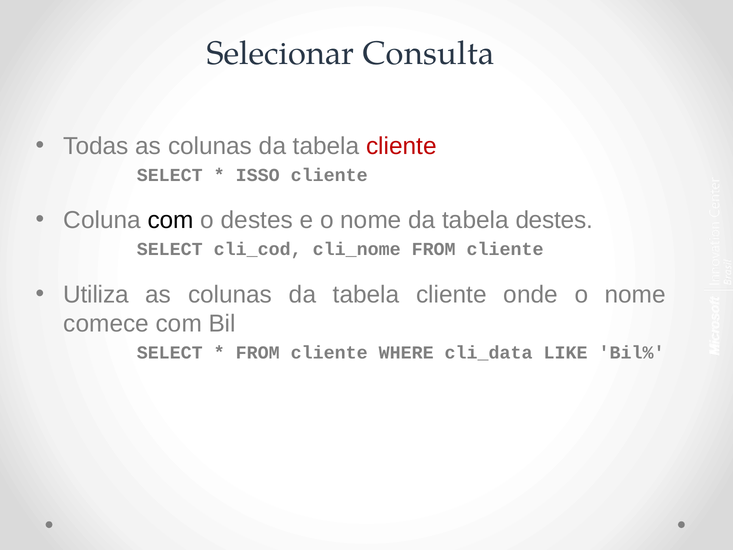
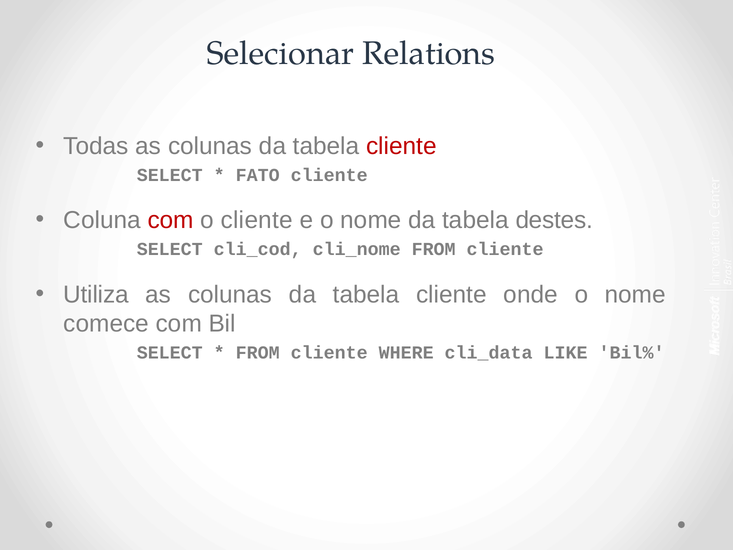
Consulta: Consulta -> Relations (429, 53)
ISSO: ISSO -> FATO (258, 175)
com colour: black -> red (171, 220)
o destes: destes -> cliente (257, 220)
